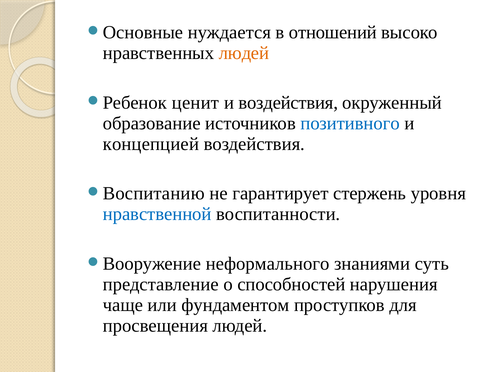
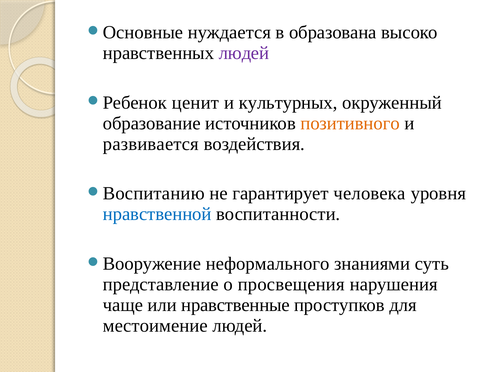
отношений: отношений -> образована (333, 32)
людей colour: orange -> purple (244, 53)
и воздействия: воздействия -> культурных (288, 103)
позитивного colour: blue -> orange (350, 123)
концепцией: концепцией -> развивается (151, 144)
стержень: стержень -> человека (370, 194)
способностей: способностей -> просвещения (291, 285)
фундаментом: фундаментом -> нравственные (235, 306)
просвещения: просвещения -> местоимение (155, 326)
